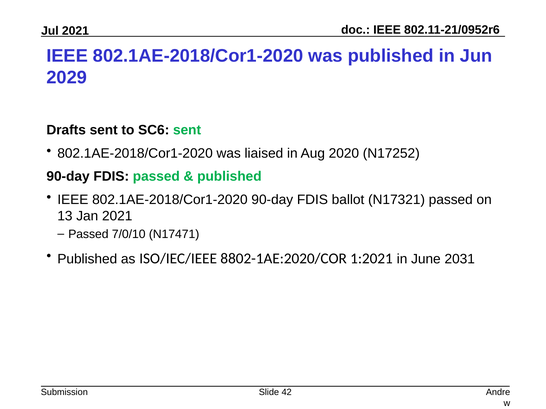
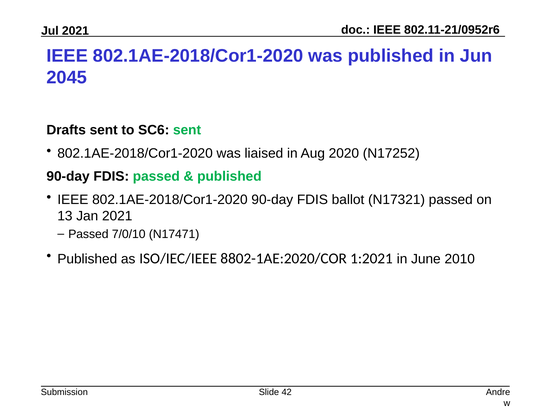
2029: 2029 -> 2045 (67, 78)
2031: 2031 -> 2010 (460, 259)
